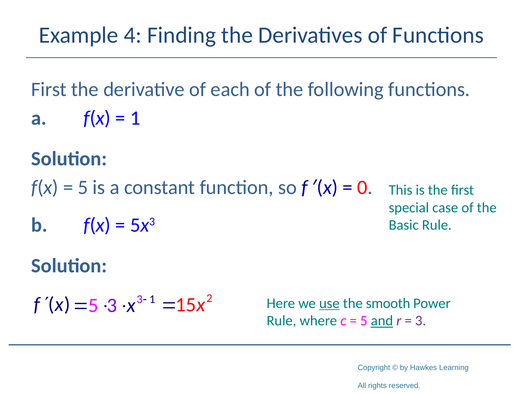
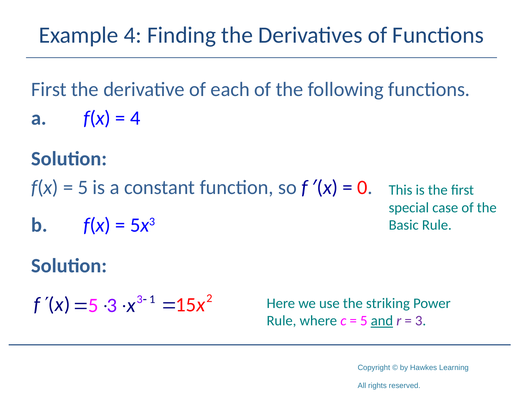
1: 1 -> 4 (135, 118)
use underline: present -> none (329, 303)
smooth: smooth -> striking (388, 303)
